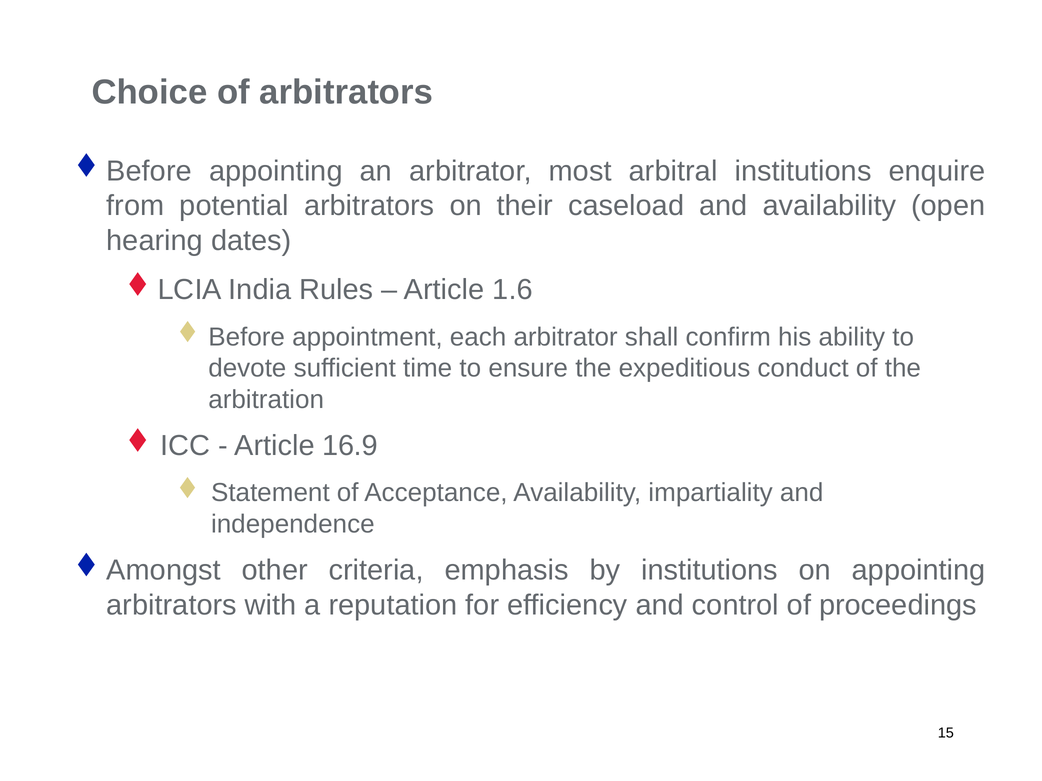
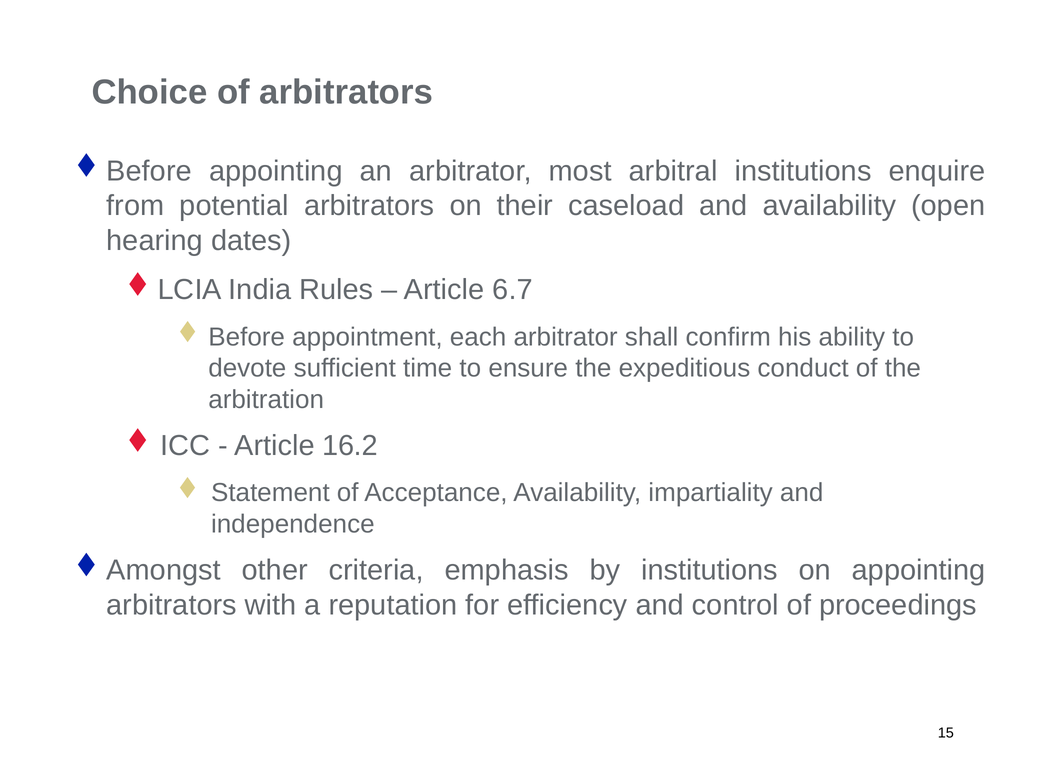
1.6: 1.6 -> 6.7 (513, 290)
16.9: 16.9 -> 16.2 (350, 446)
